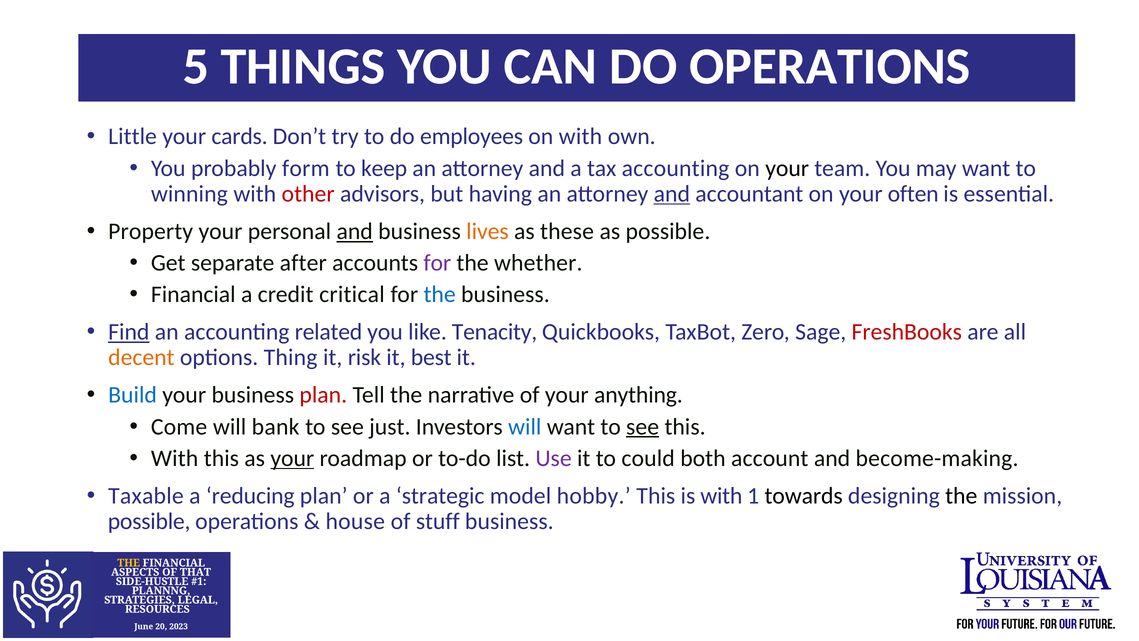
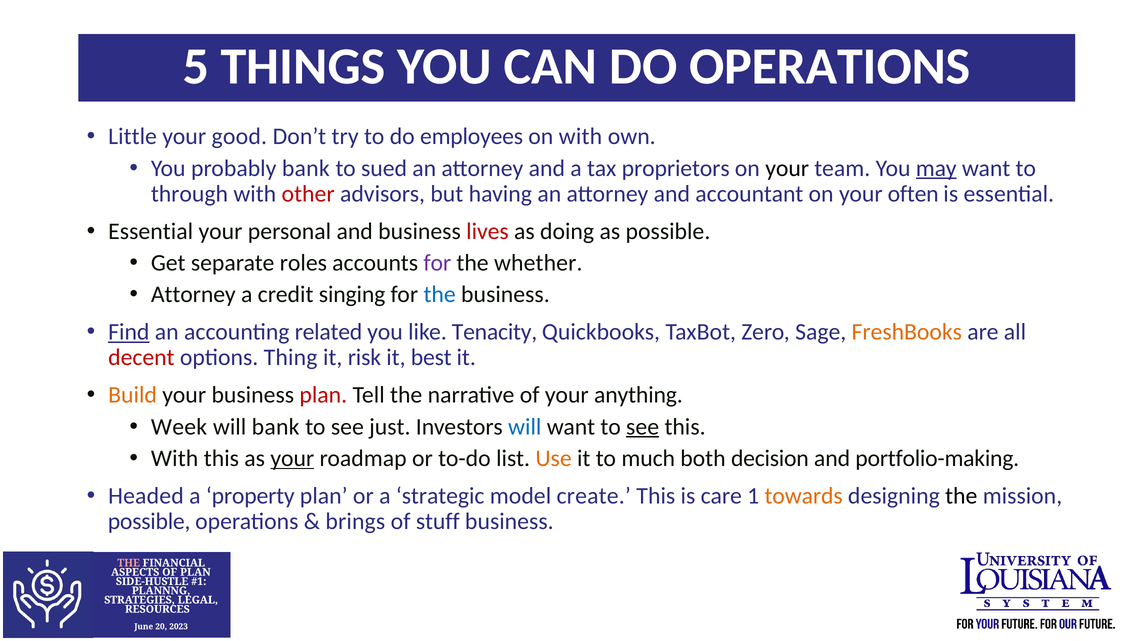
cards: cards -> good (239, 137)
probably form: form -> bank (306, 168)
keep: keep -> sued (384, 168)
tax accounting: accounting -> proprietors (676, 168)
may underline: none -> present (936, 168)
winning: winning -> through (189, 194)
and underline: present -> none (672, 194)
Property: Property -> Essential (151, 231)
and underline: present -> none (355, 231)
lives colour: orange -> red (487, 231)
these: these -> doing (567, 231)
after: after -> roles (303, 263)
Financial: Financial -> Attorney (193, 294)
critical: critical -> singing (352, 294)
FreshBooks colour: red -> orange (907, 332)
decent colour: orange -> red (141, 357)
Build colour: blue -> orange (133, 395)
Come: Come -> Week (179, 426)
Use colour: purple -> orange (554, 458)
could: could -> much (648, 458)
account: account -> decision (770, 458)
become-making: become-making -> portfolio-making (937, 458)
Taxable: Taxable -> Headed (146, 496)
reducing: reducing -> property (250, 496)
hobby: hobby -> create (594, 496)
is with: with -> care (721, 496)
towards colour: black -> orange (804, 496)
house: house -> brings (355, 521)
THE colour: yellow -> pink (129, 563)
OF THAT: THAT -> PLAN (195, 572)
